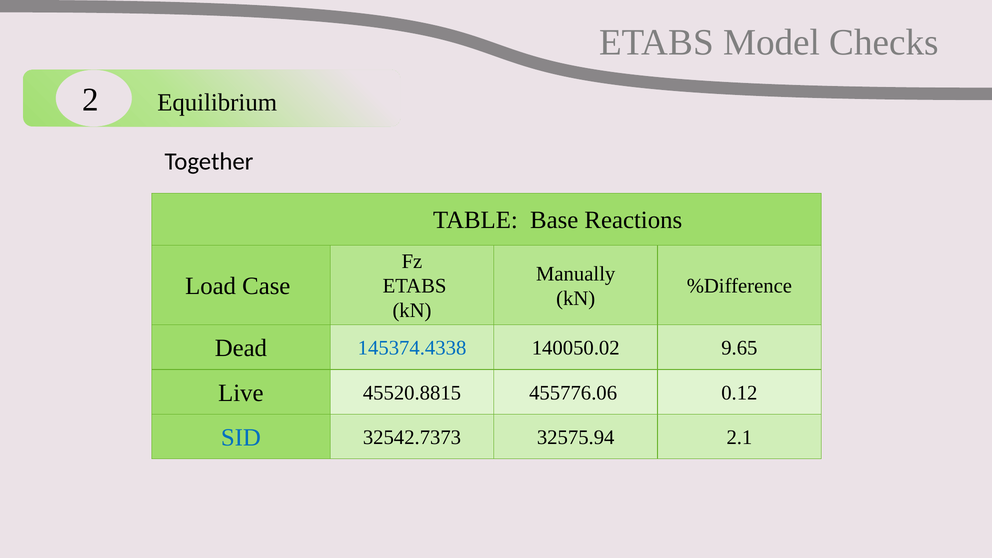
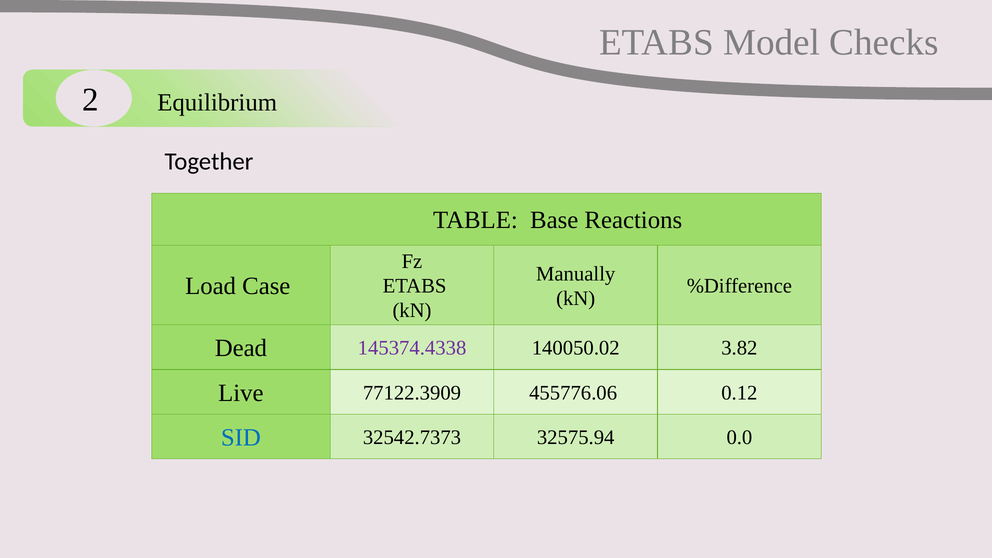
145374.4338 colour: blue -> purple (412, 348)
9.65: 9.65 -> 3.82 (739, 348)
45520.8815: 45520.8815 -> 77122.3909 (412, 393)
2.1: 2.1 -> 0.0 (739, 437)
